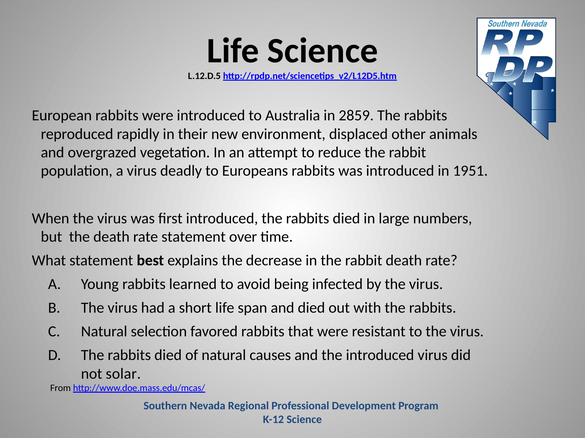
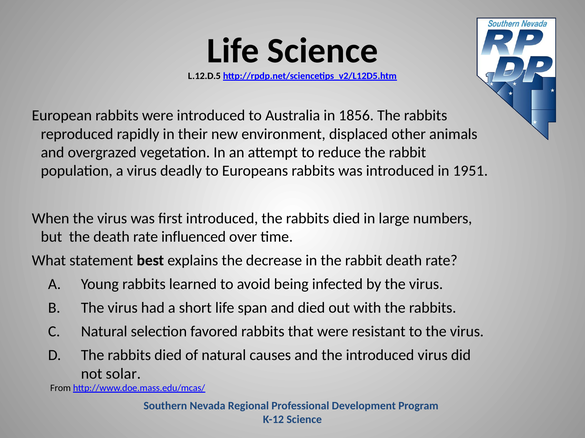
2859: 2859 -> 1856 (356, 116)
rate statement: statement -> influenced (194, 237)
